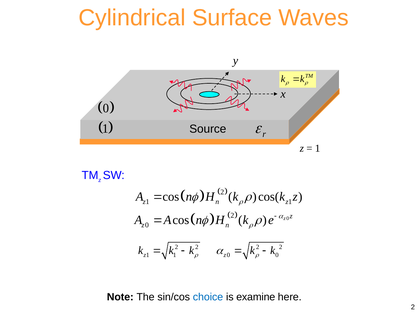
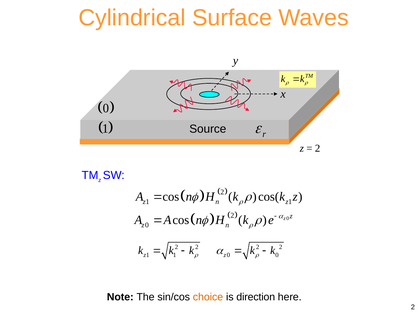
1: 1 -> 2 (318, 148)
choice colour: blue -> orange (208, 296)
examine: examine -> direction (256, 296)
